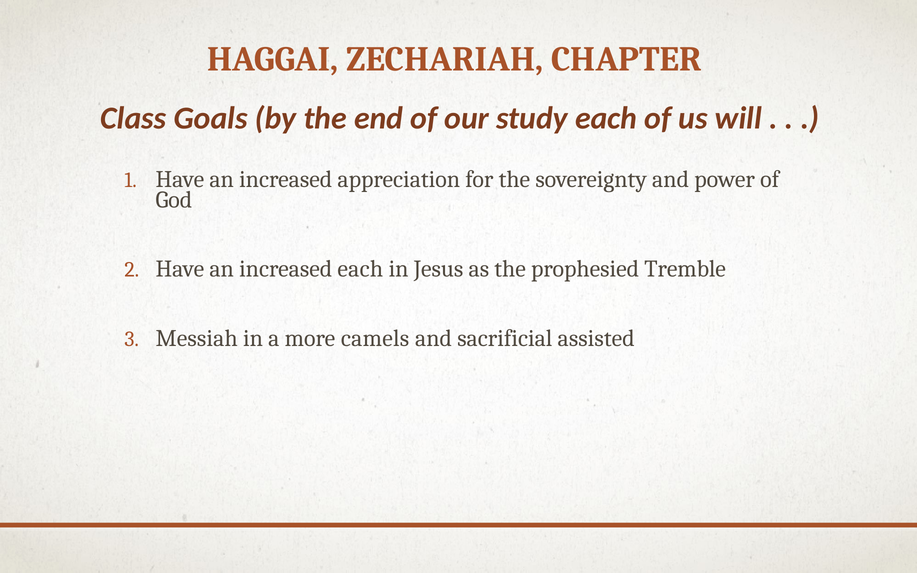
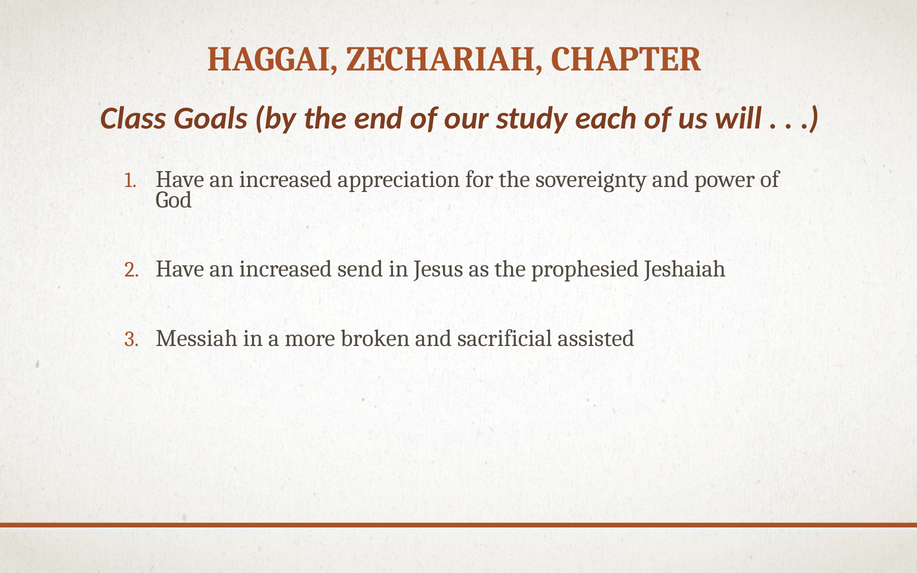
increased each: each -> send (360, 269)
Tremble: Tremble -> Jeshaiah (685, 269)
camels: camels -> broken (375, 338)
